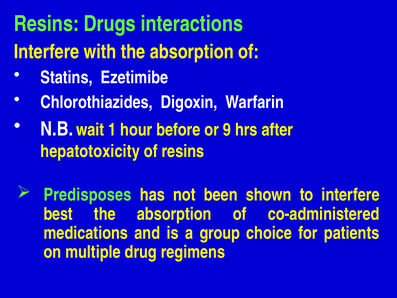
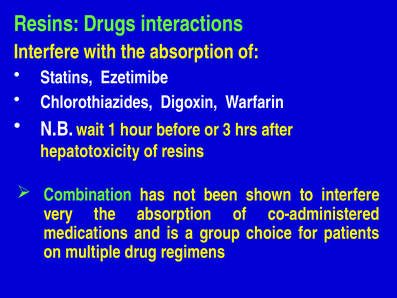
9: 9 -> 3 (227, 130)
Predisposes: Predisposes -> Combination (88, 195)
best: best -> very (58, 214)
